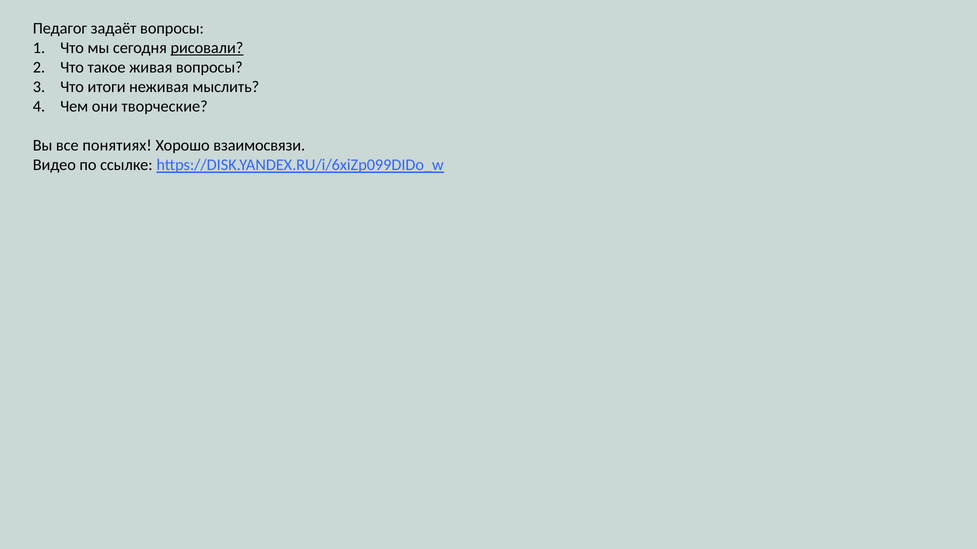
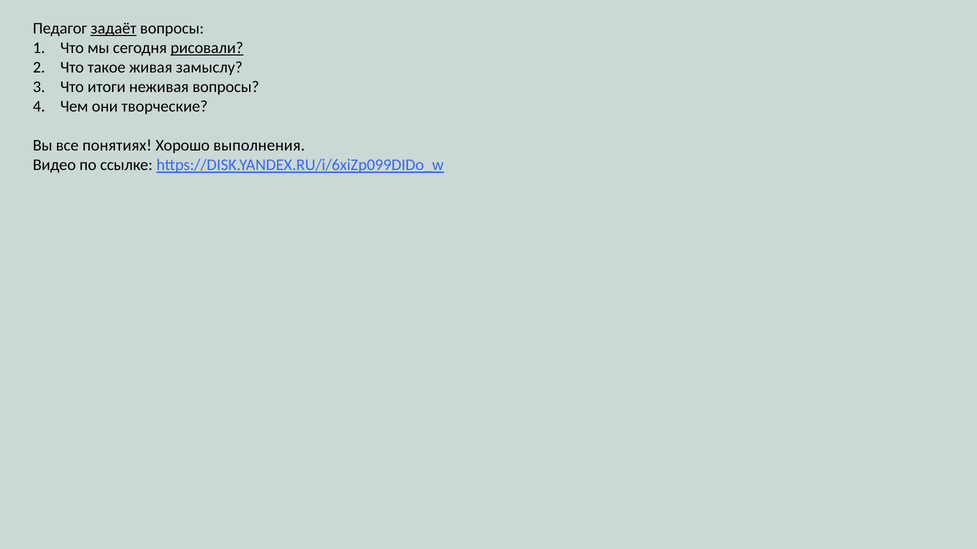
задаёт underline: none -> present (114, 29)
живая вопросы: вопросы -> замыслу (209, 68)
неживая мыслить: мыслить -> вопросы (226, 87)
взаимосвязи: взаимосвязи -> выполнения (259, 146)
